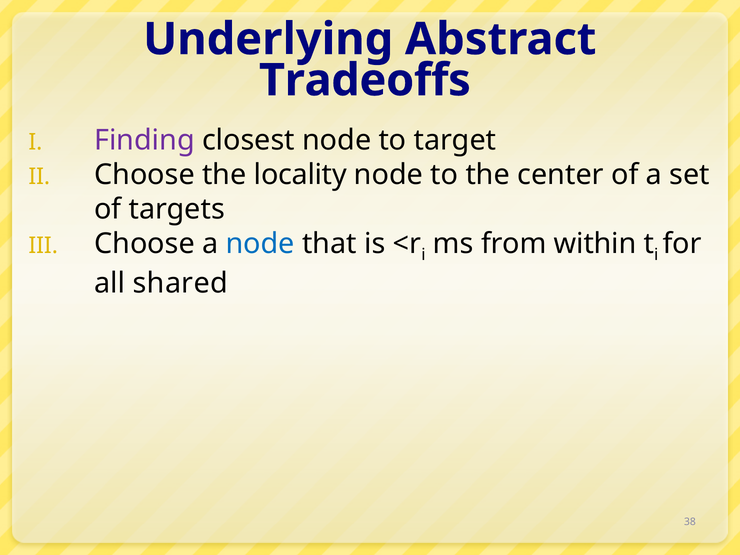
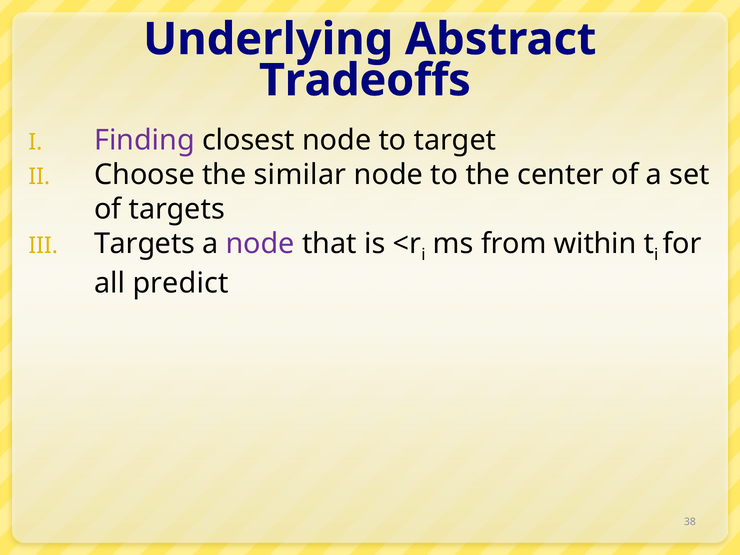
locality: locality -> similar (300, 175)
Choose: Choose -> Targets (145, 244)
node colour: blue -> purple (260, 244)
shared: shared -> predict (180, 283)
